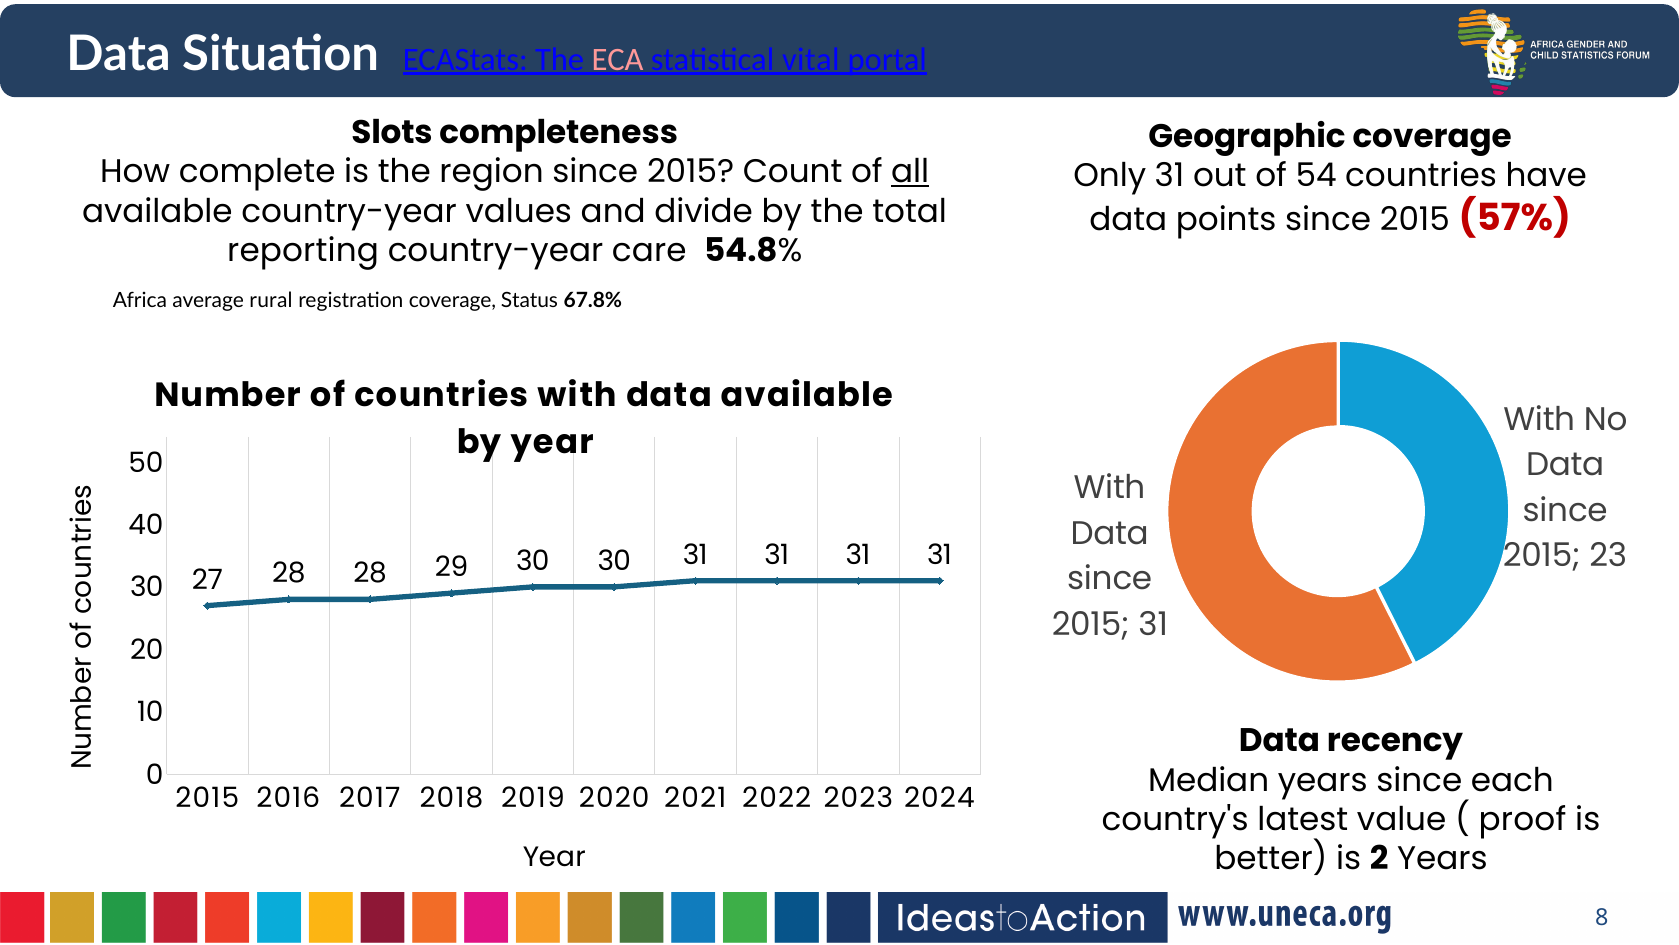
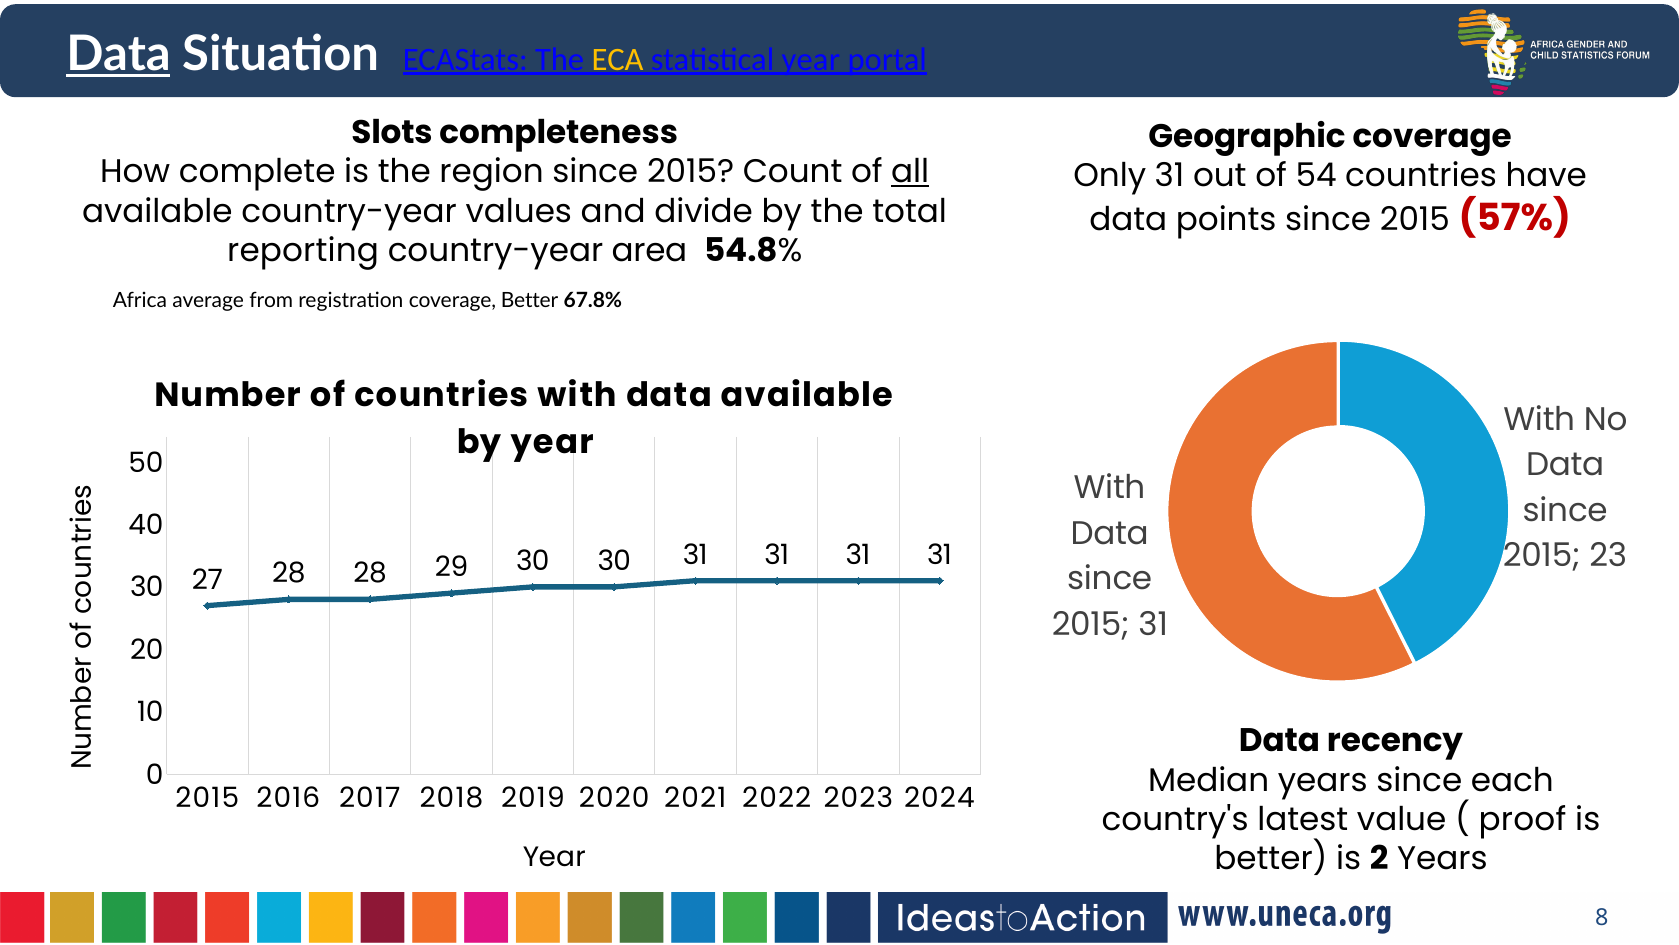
Data underline: none -> present (118, 54)
ECA colour: pink -> yellow (618, 59)
statistical vital: vital -> year (811, 59)
care: care -> area (649, 250)
rural: rural -> from (271, 301)
coverage Status: Status -> Better (530, 301)
